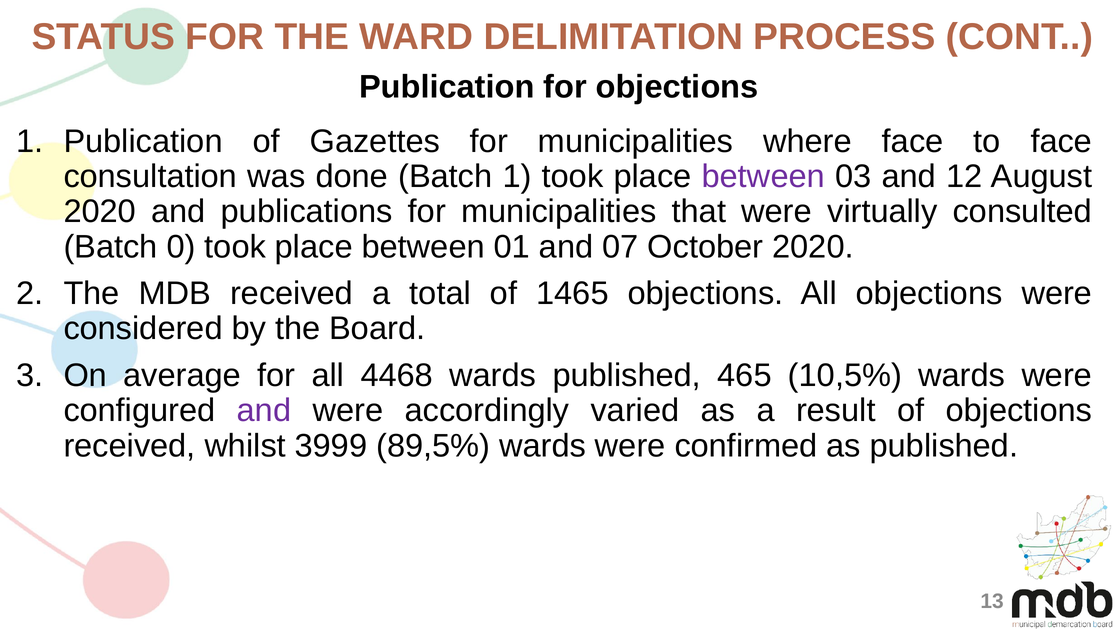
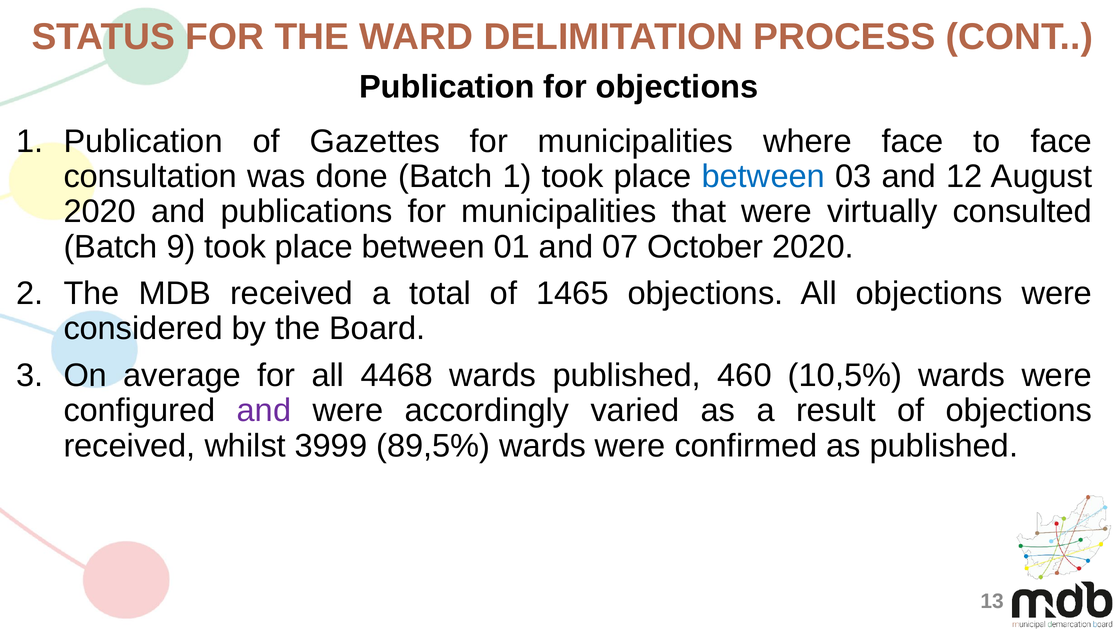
between colour: purple -> blue (763, 176)
0: 0 -> 9 (181, 247)
465: 465 -> 460 (744, 375)
